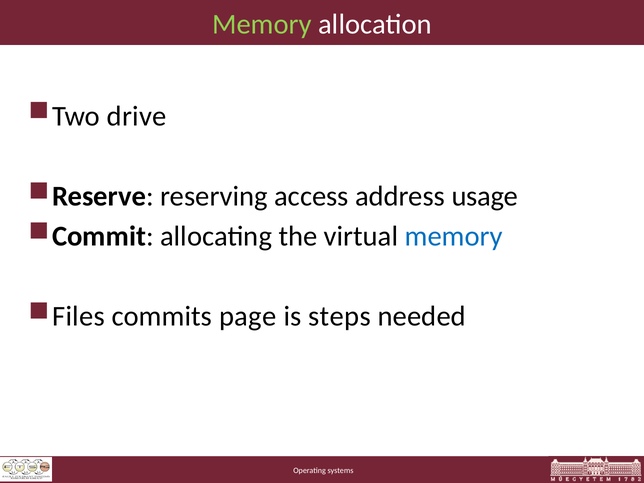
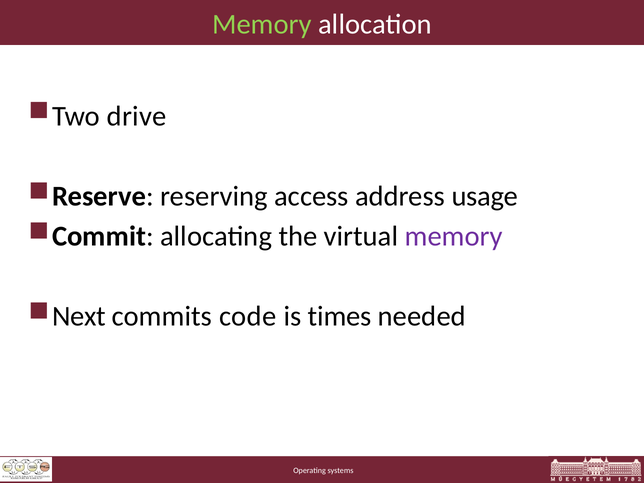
memory colour: blue -> purple (454, 236)
Files: Files -> Next (79, 316)
page: page -> code (248, 316)
steps: steps -> times (340, 316)
